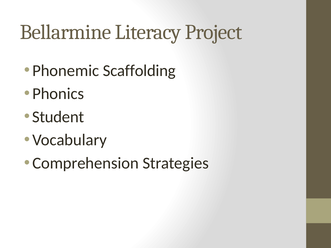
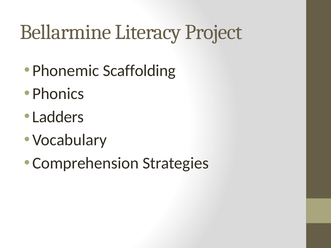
Student: Student -> Ladders (58, 117)
